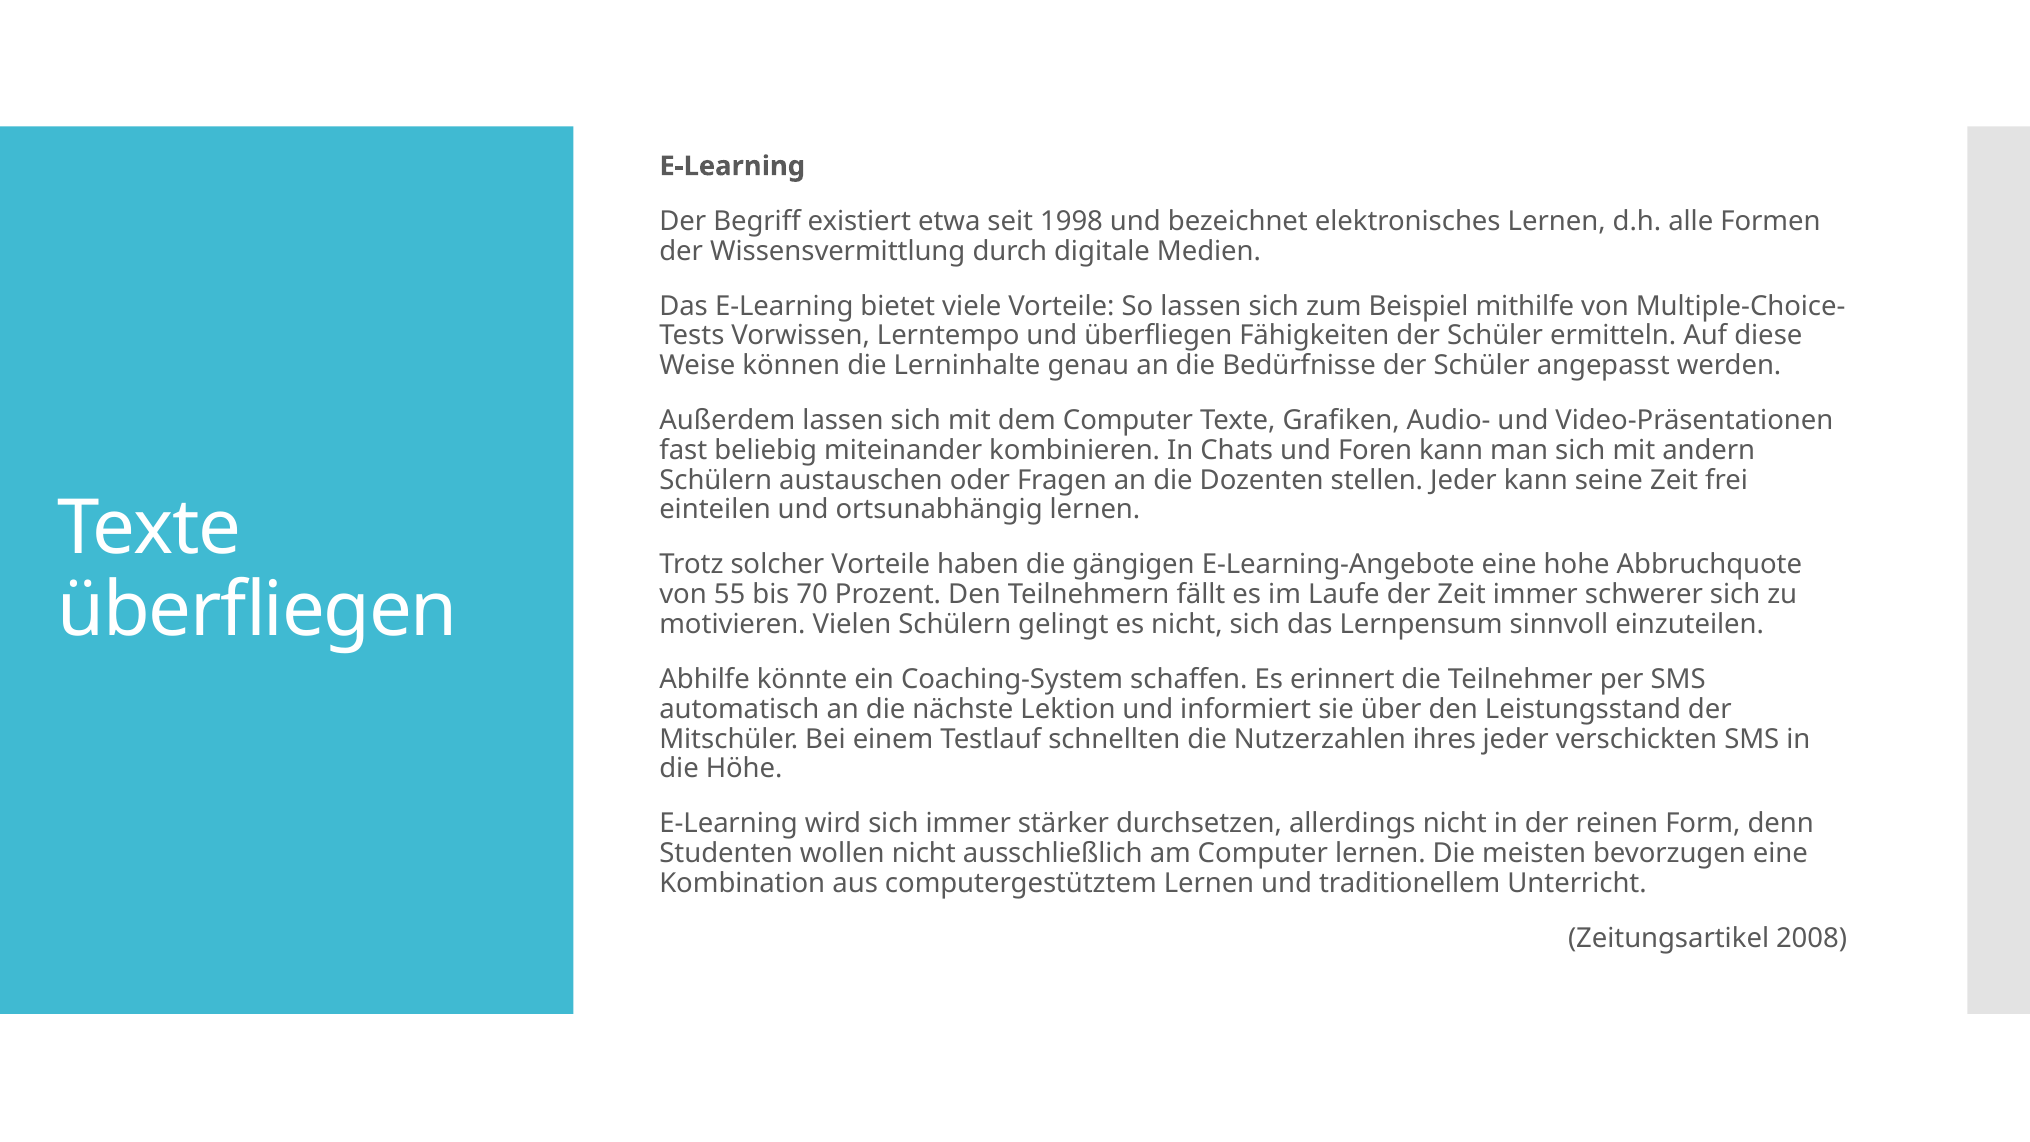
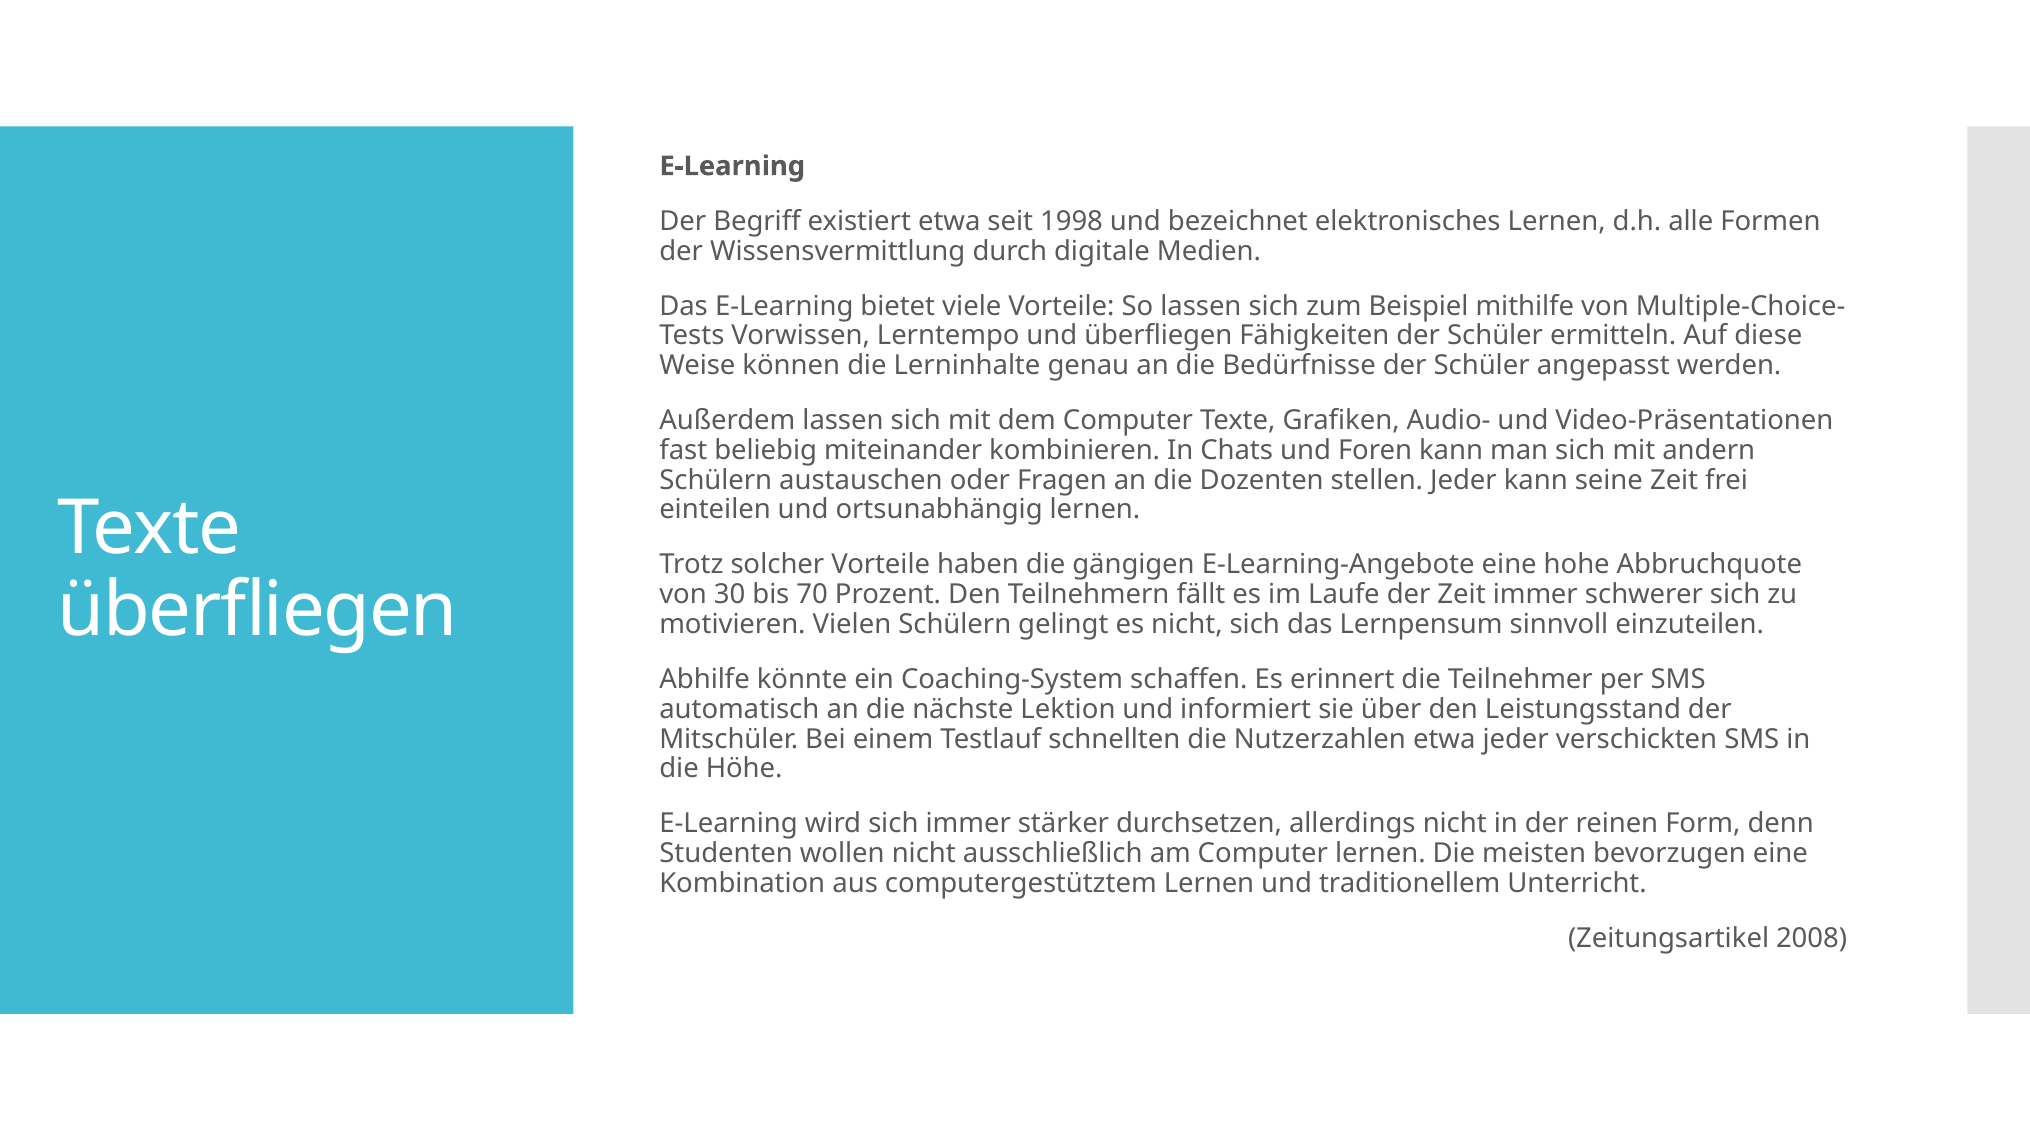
55: 55 -> 30 (730, 595)
Nutzerzahlen ihres: ihres -> etwa (1444, 739)
